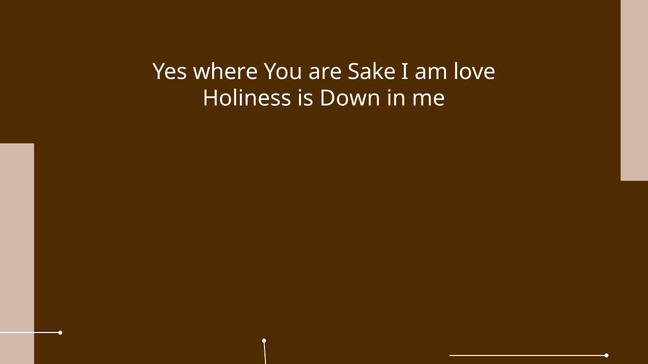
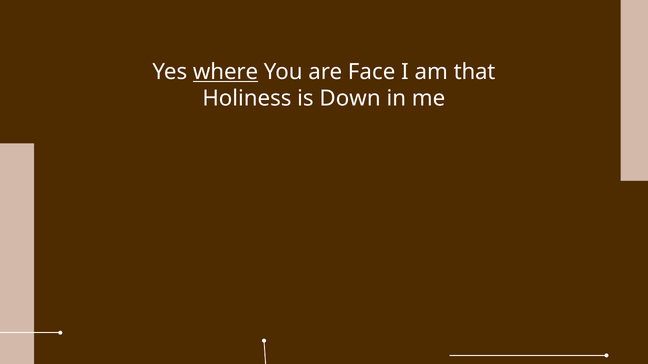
where underline: none -> present (226, 72)
Sake: Sake -> Face (372, 72)
love: love -> that (475, 72)
